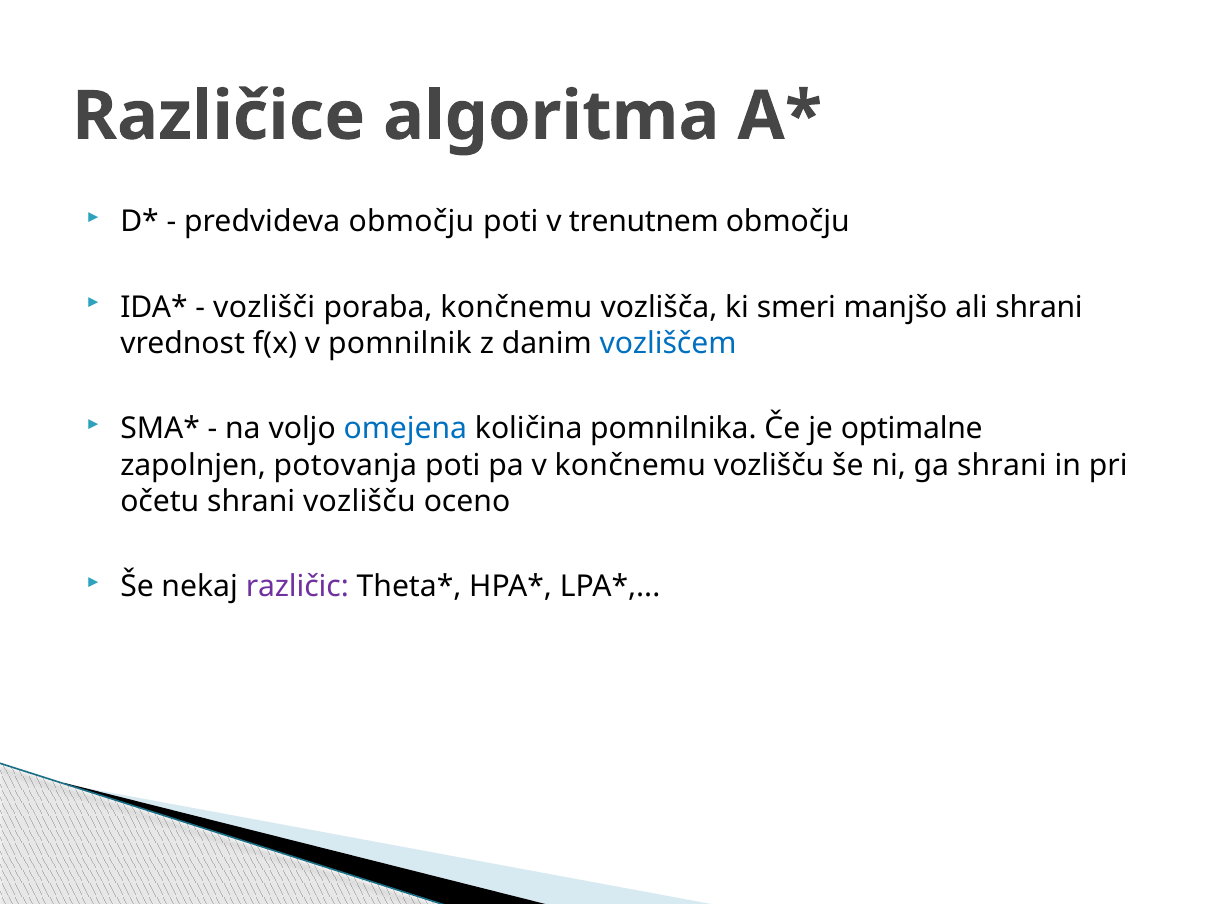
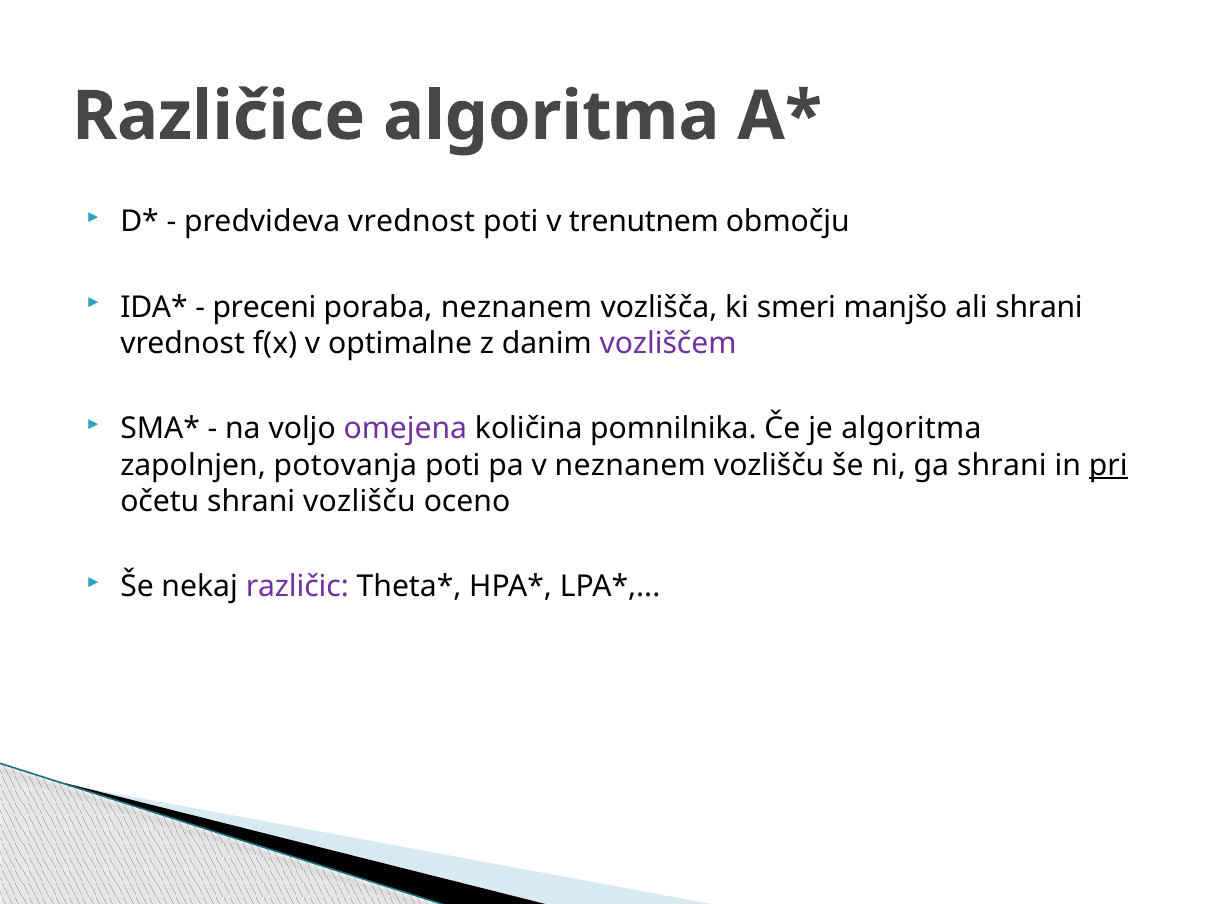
predvideva območju: območju -> vrednost (411, 221)
vozlišči: vozlišči -> preceni (265, 307)
poraba končnemu: končnemu -> neznanem (516, 307)
pomnilnik: pomnilnik -> optimalne (400, 343)
vozliščem colour: blue -> purple (668, 343)
omejena colour: blue -> purple (405, 429)
je optimalne: optimalne -> algoritma (911, 429)
v končnemu: končnemu -> neznanem (630, 465)
pri underline: none -> present (1108, 465)
